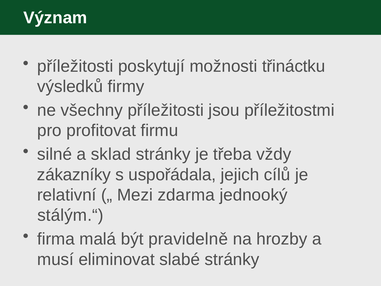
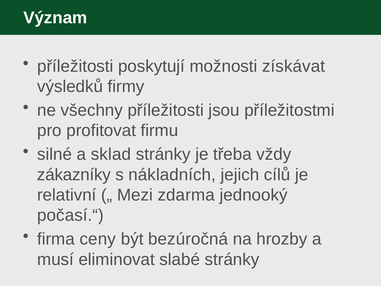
třináctku: třináctku -> získávat (294, 66)
uspořádala: uspořádala -> nákladních (172, 175)
stálým.“: stálým.“ -> počasí.“ (70, 215)
malá: malá -> ceny (98, 239)
pravidelně: pravidelně -> bezúročná (188, 239)
